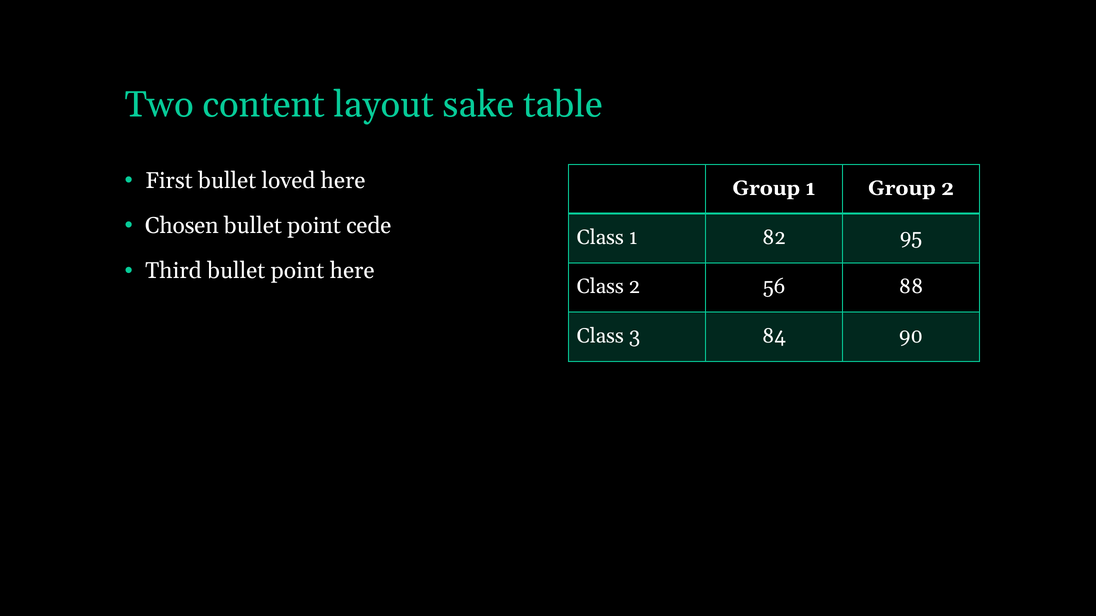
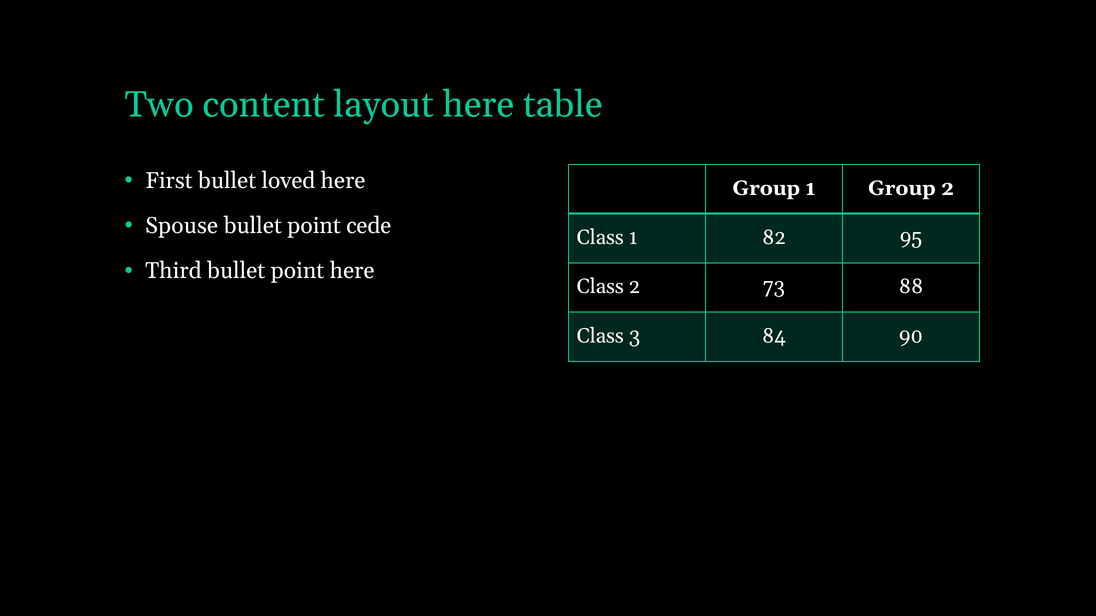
layout sake: sake -> here (479, 105)
Chosen: Chosen -> Spouse (182, 226)
56: 56 -> 73 (774, 287)
